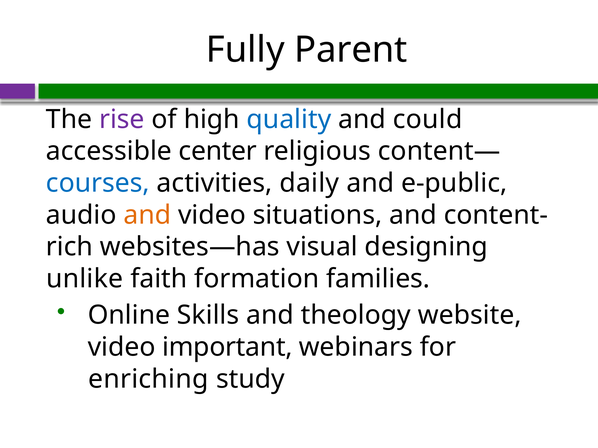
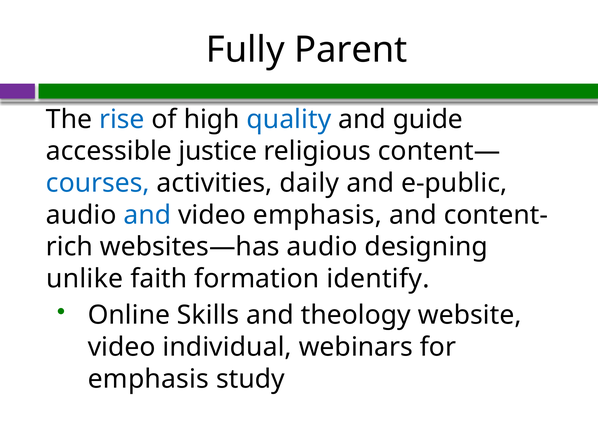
rise colour: purple -> blue (122, 119)
could: could -> guide (428, 119)
center: center -> justice (218, 151)
and colour: orange -> blue (147, 215)
video situations: situations -> emphasis (317, 215)
websites—has visual: visual -> audio (322, 247)
families: families -> identify (378, 279)
important: important -> individual (227, 348)
enriching: enriching -> emphasis (148, 379)
